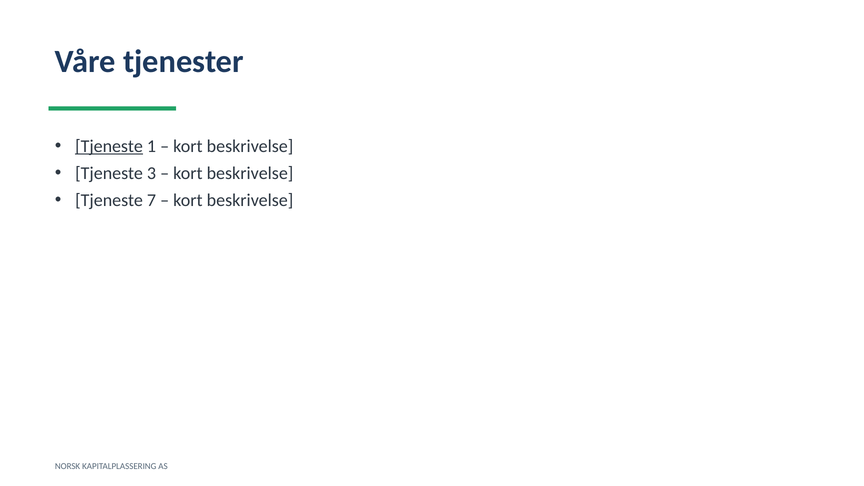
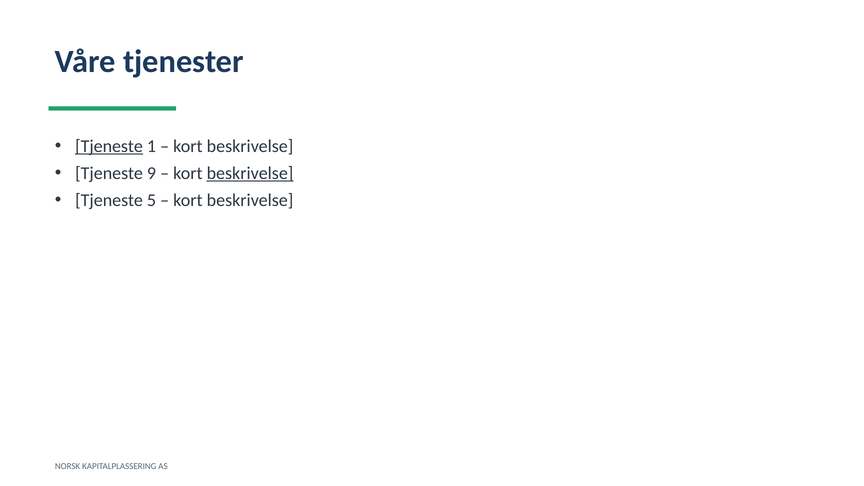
3: 3 -> 9 (151, 173)
beskrivelse underline: none -> present (250, 173)
7: 7 -> 5 (151, 200)
